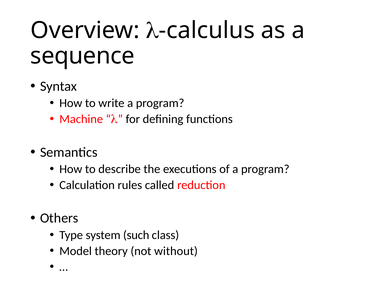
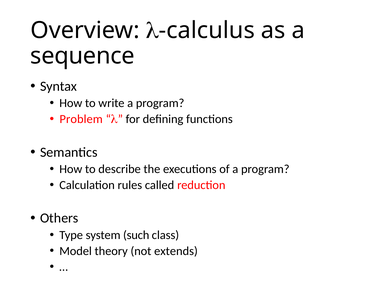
Machine: Machine -> Problem (81, 119)
without: without -> extends (176, 251)
